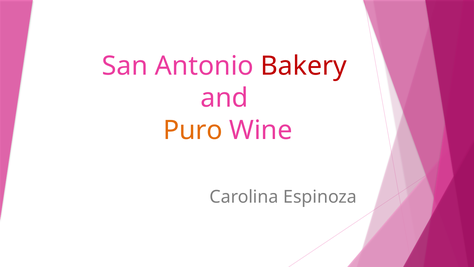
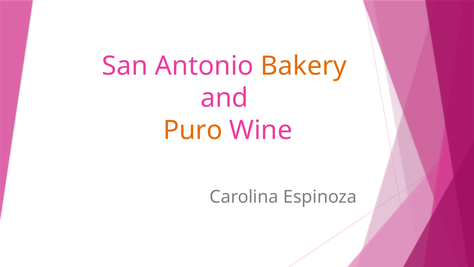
Bakery colour: red -> orange (304, 66)
